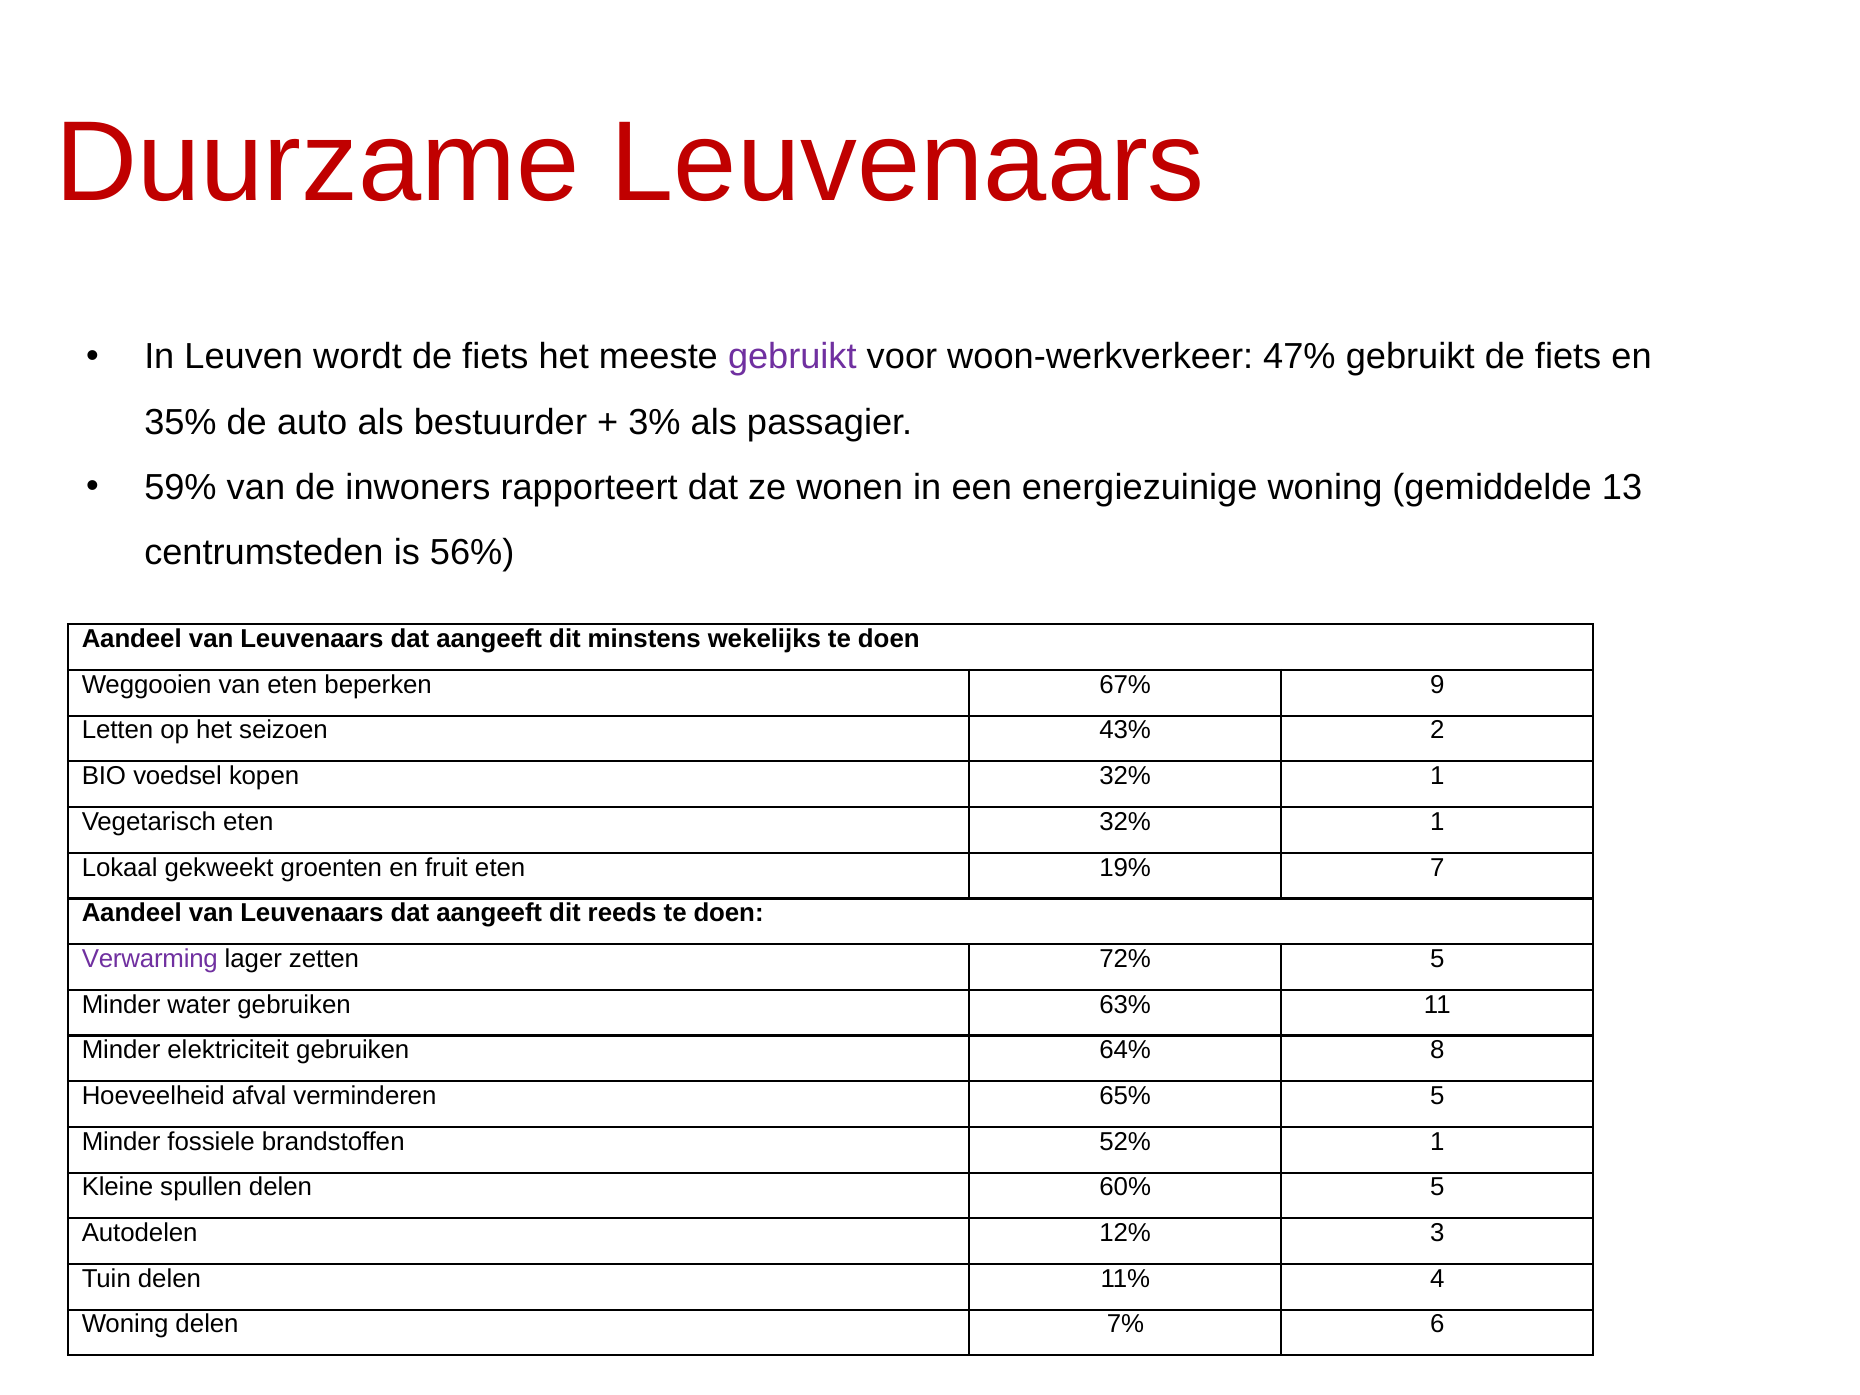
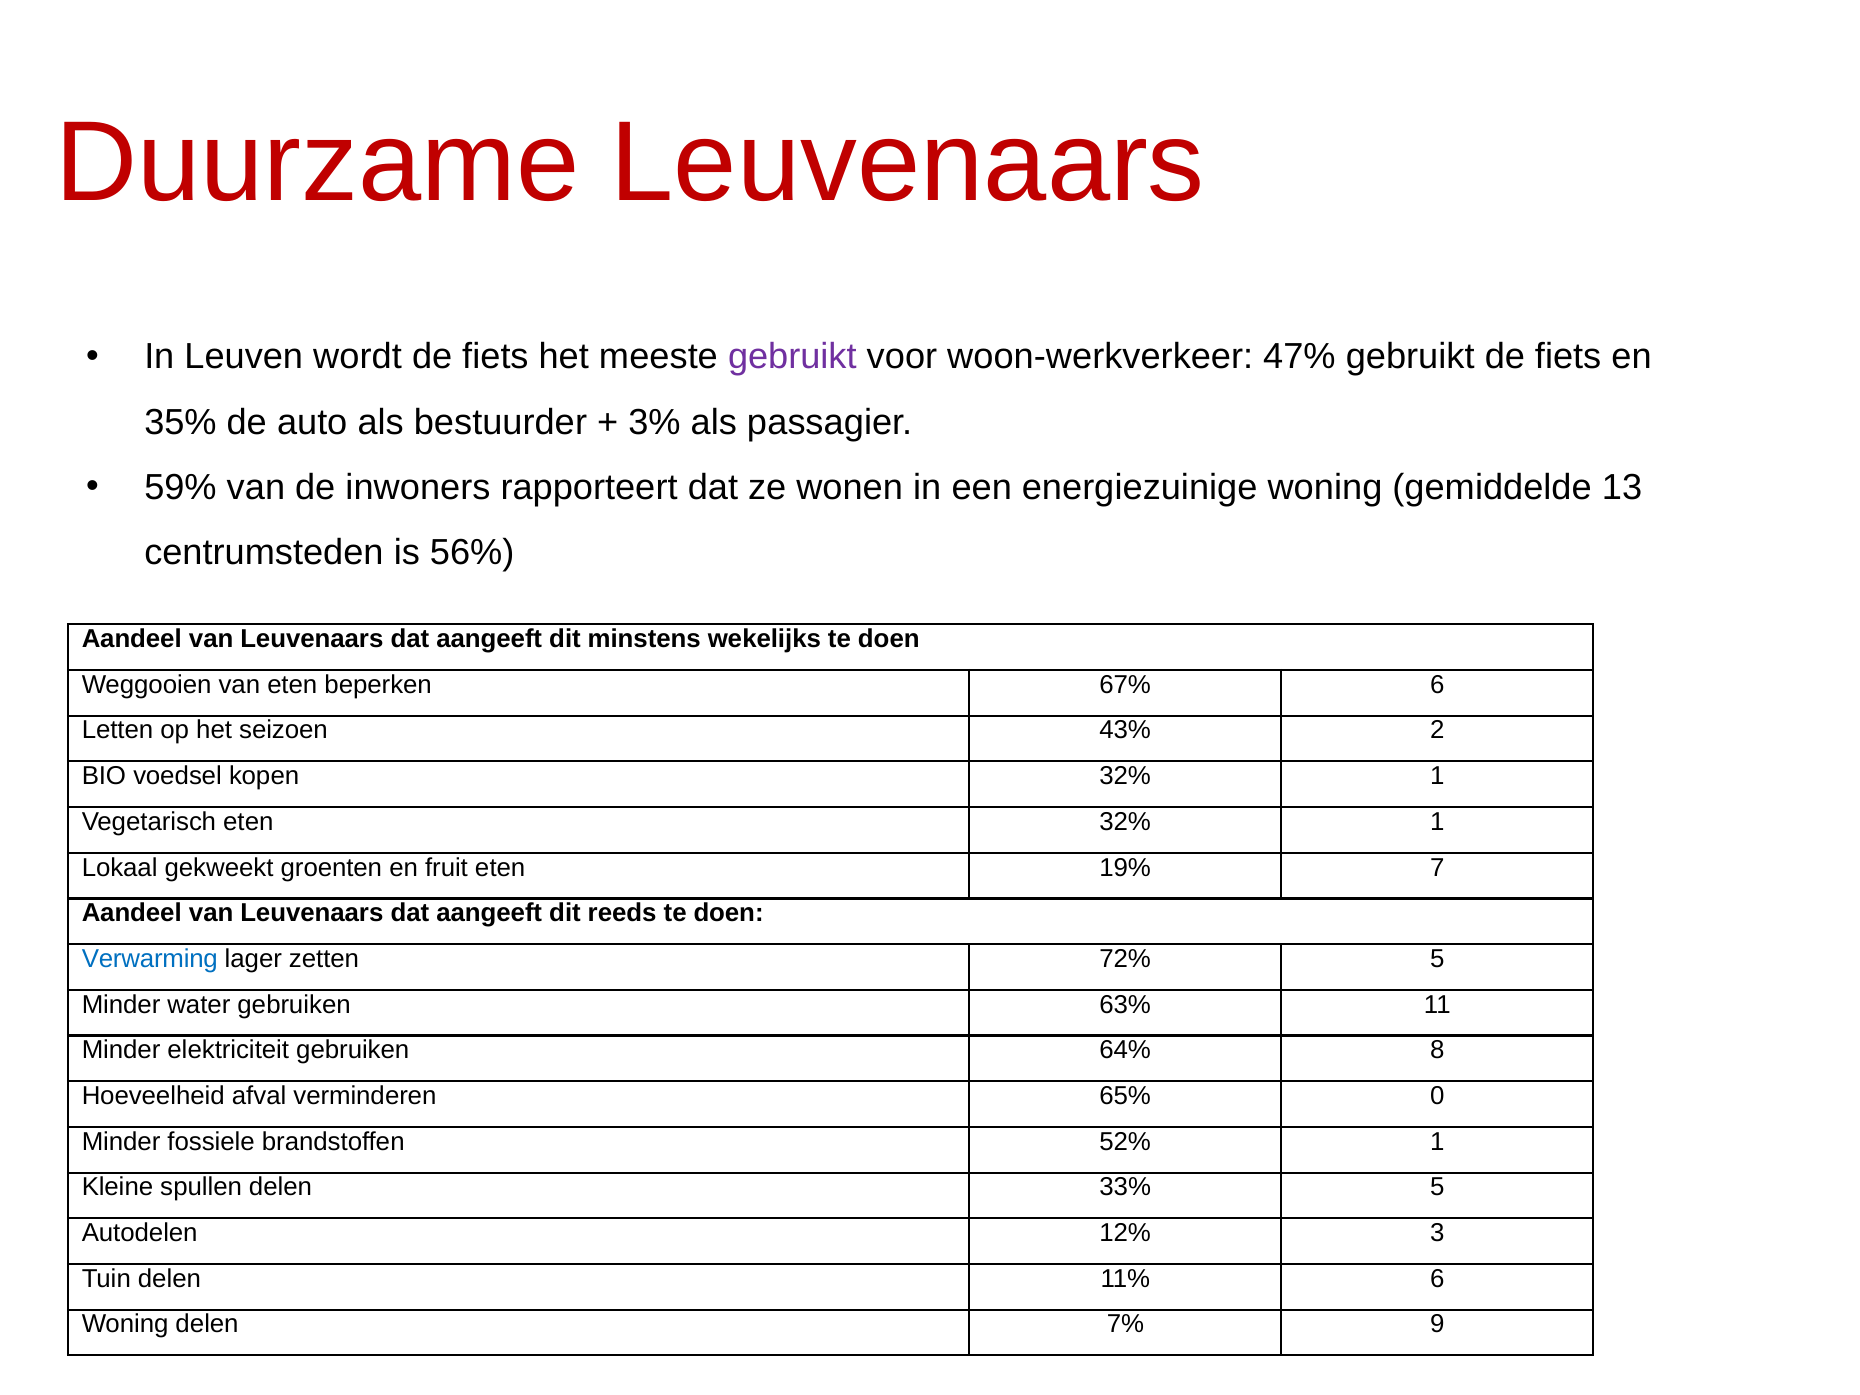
67% 9: 9 -> 6 (1437, 685)
Verwarming colour: purple -> blue (150, 959)
65% 5: 5 -> 0 (1437, 1096)
60%: 60% -> 33% (1125, 1187)
11% 4: 4 -> 6 (1437, 1279)
6: 6 -> 9 (1437, 1324)
